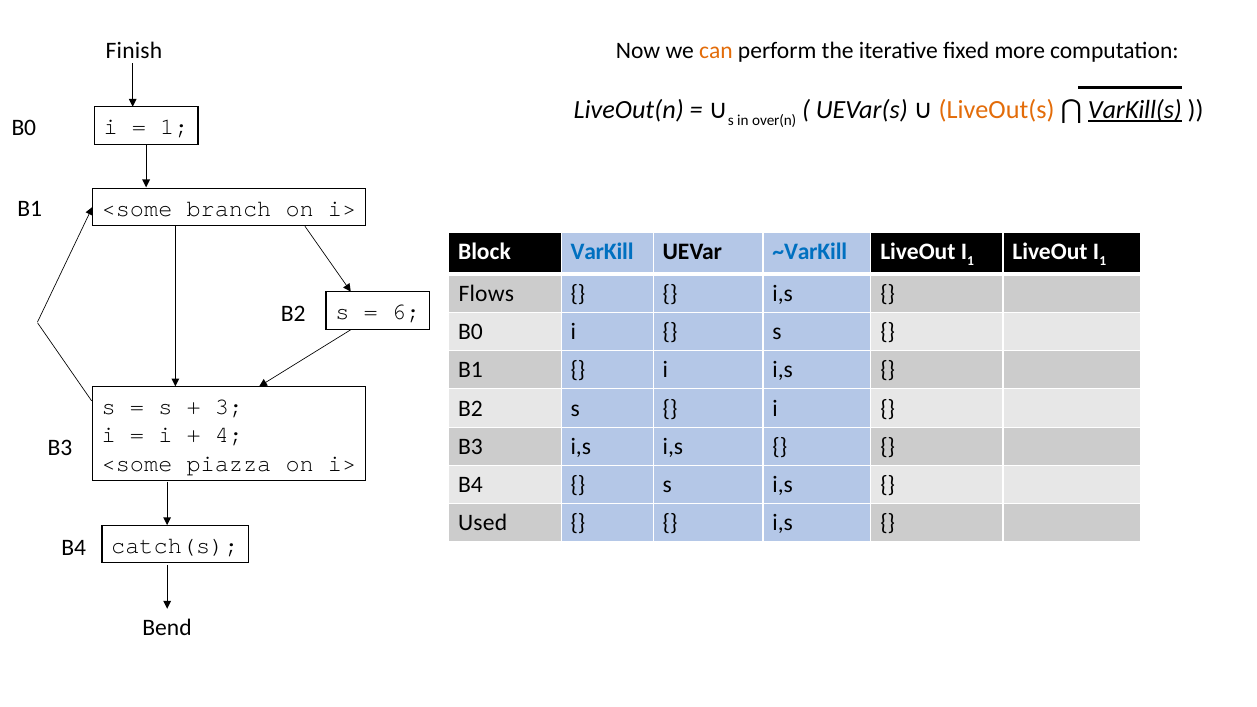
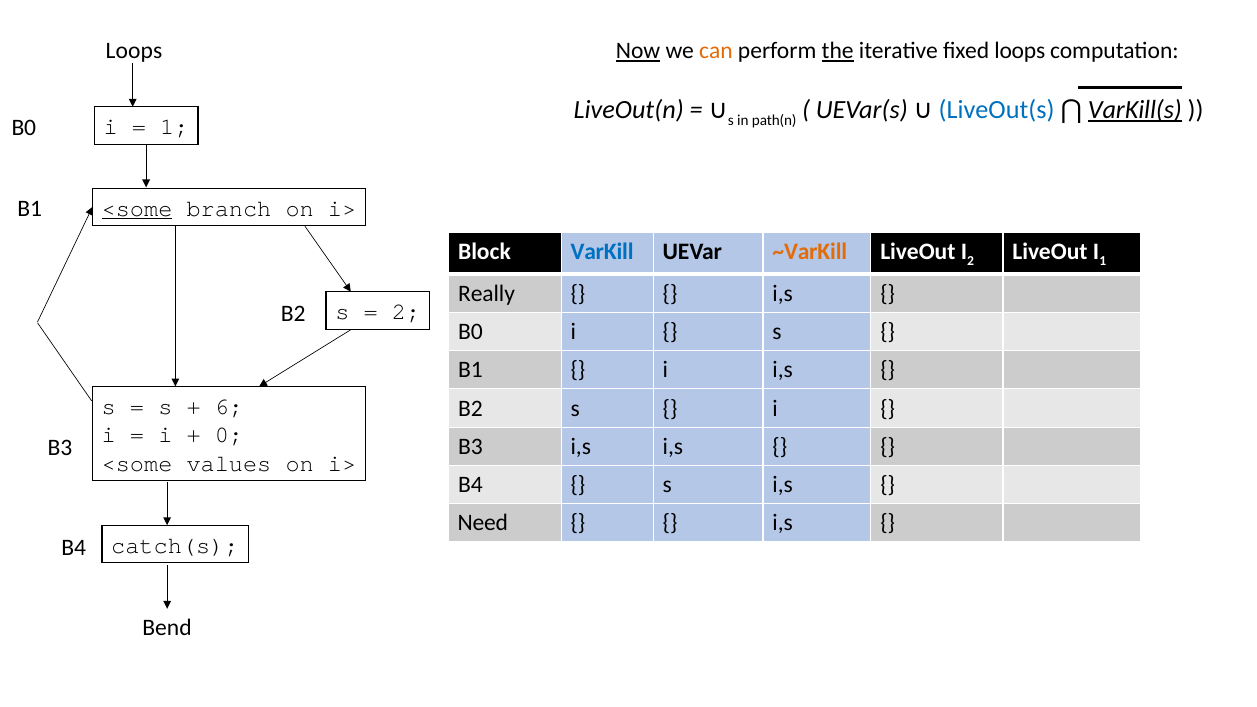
Finish: Finish -> Loops (134, 51)
Now underline: none -> present (638, 51)
the underline: none -> present (838, 51)
fixed more: more -> loops (1020, 51)
over(n: over(n -> path(n (774, 120)
LiveOut(s colour: orange -> blue (997, 110)
<some underline: none -> present (137, 209)
~VarKill colour: blue -> orange (810, 252)
1: 1 -> 2 (971, 261)
Flows: Flows -> Really (487, 294)
6: 6 -> 2 (406, 312)
3: 3 -> 6 (229, 407)
4: 4 -> 0 (229, 435)
piazza: piazza -> values (229, 463)
Used: Used -> Need (483, 523)
